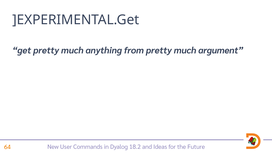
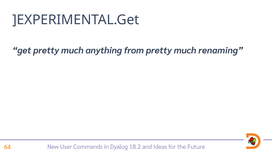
argument: argument -> renaming (221, 51)
